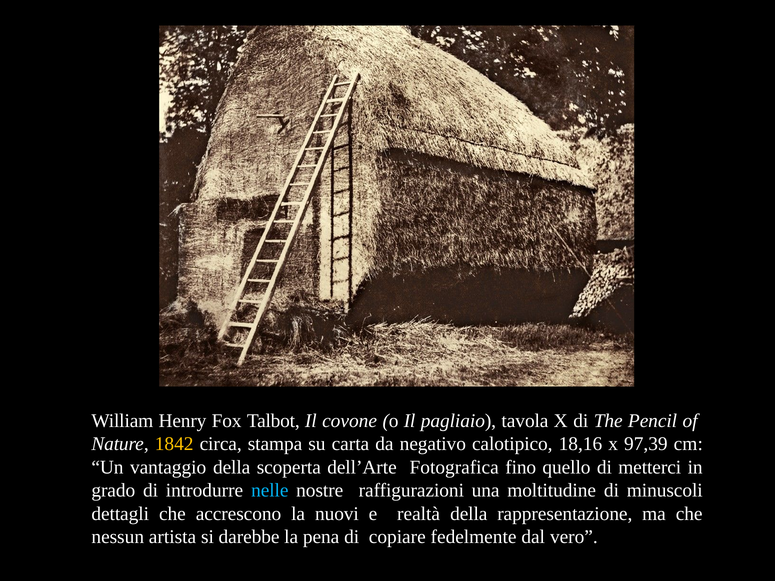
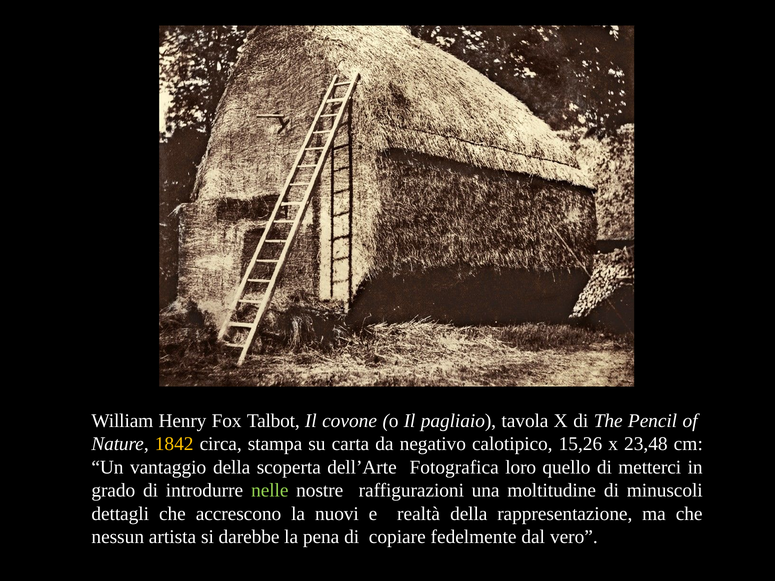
18,16: 18,16 -> 15,26 (580, 444)
97,39: 97,39 -> 23,48 (646, 444)
fino: fino -> loro (521, 467)
nelle colour: light blue -> light green (270, 491)
